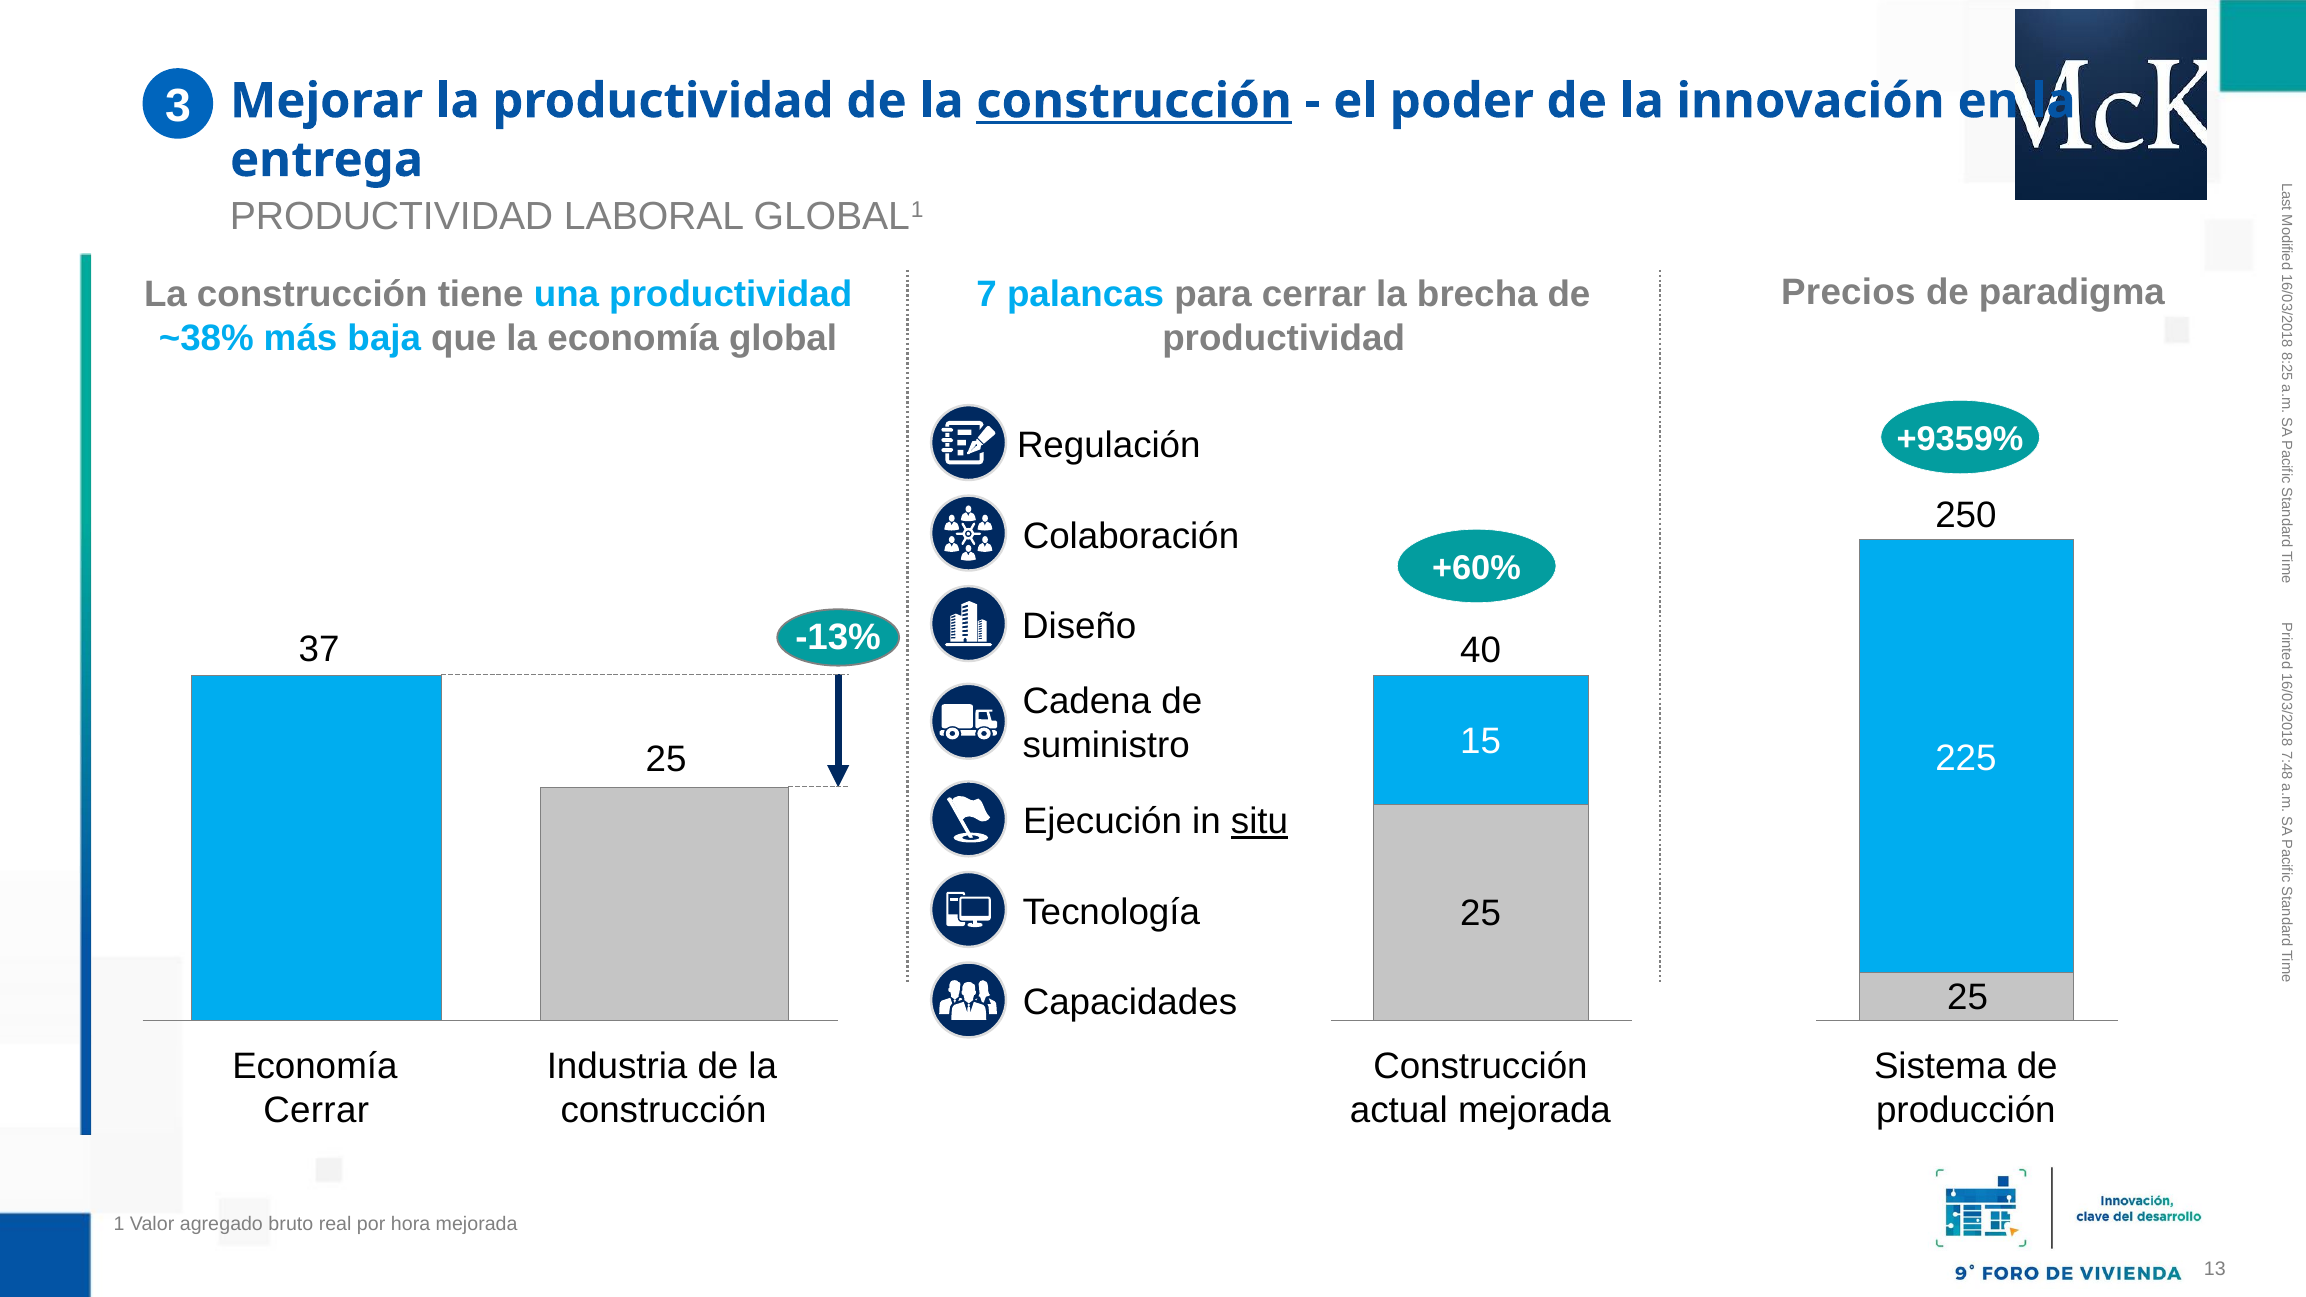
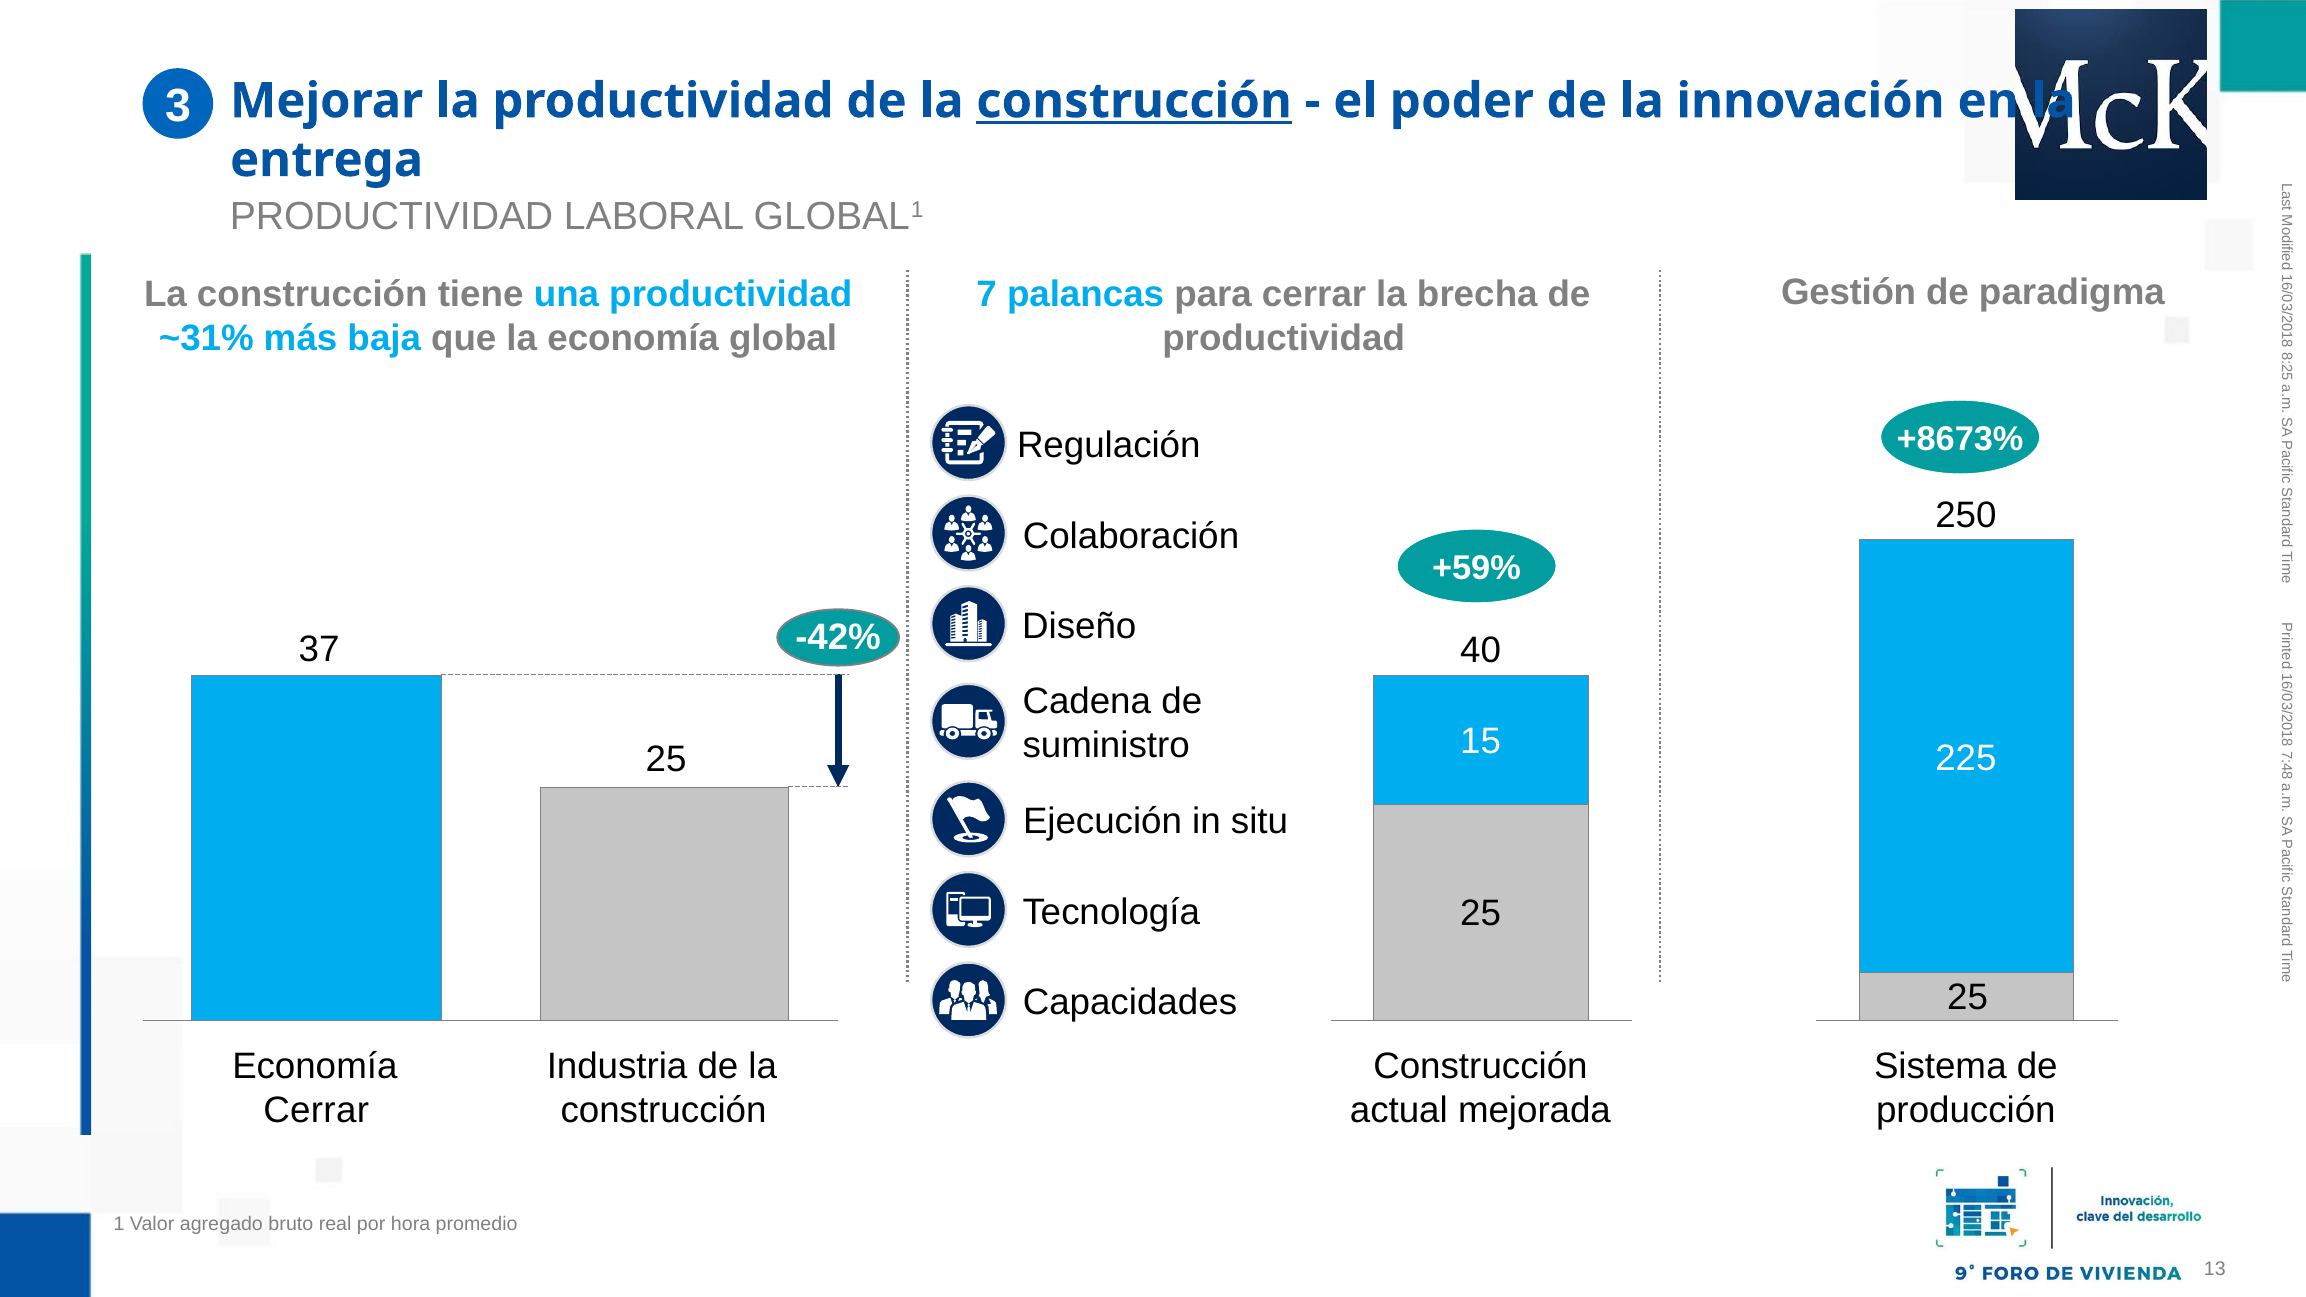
Precios: Precios -> Gestión (1849, 292)
~38%: ~38% -> ~31% (206, 339)
+9359%: +9359% -> +8673% (1960, 439)
+60%: +60% -> +59% (1476, 568)
-13%: -13% -> -42% (838, 637)
situ underline: present -> none (1259, 822)
hora mejorada: mejorada -> promedio (477, 1224)
